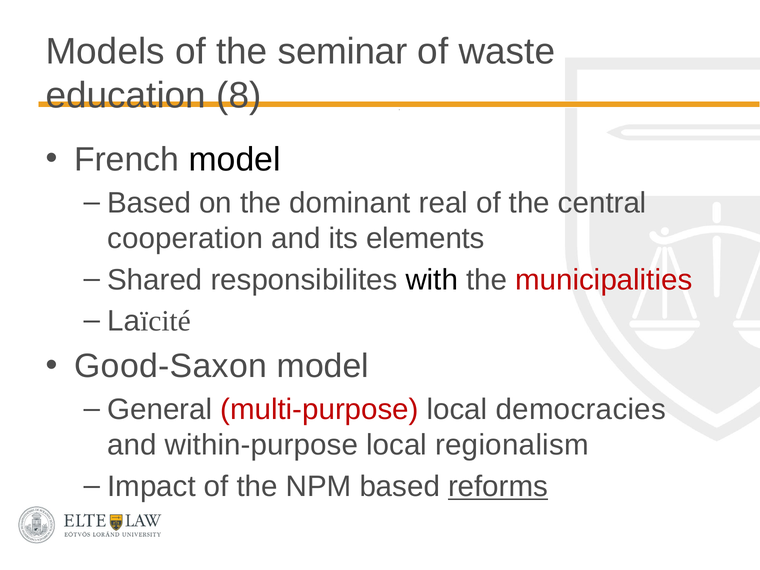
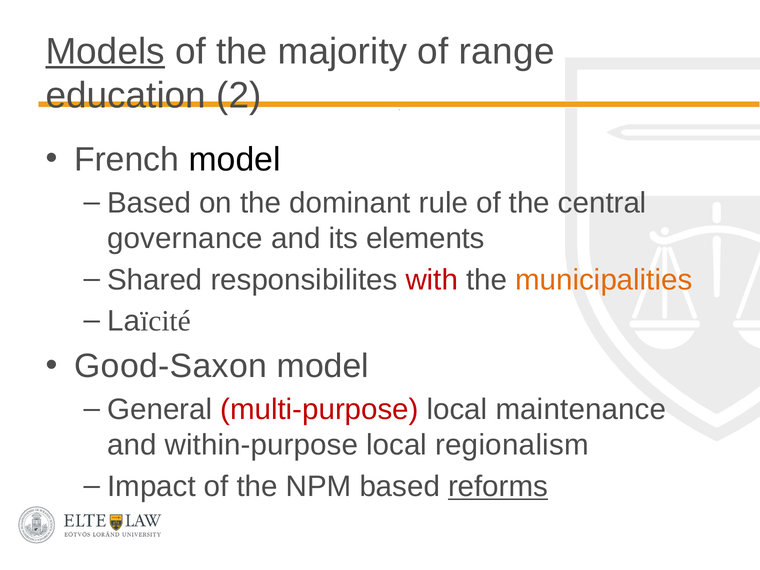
Models underline: none -> present (105, 51)
seminar: seminar -> majority (343, 51)
waste: waste -> range (507, 51)
8: 8 -> 2 (239, 96)
real: real -> rule (443, 203)
cooperation: cooperation -> governance (185, 238)
with colour: black -> red (432, 280)
municipalities colour: red -> orange (604, 280)
democracies: democracies -> maintenance (581, 410)
